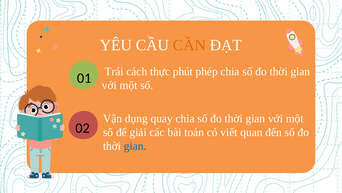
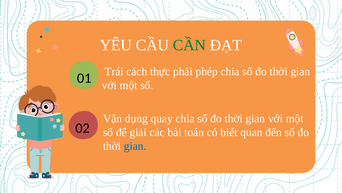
CẦN colour: orange -> green (189, 45)
phút: phút -> phải (183, 71)
viết: viết -> biết (229, 132)
